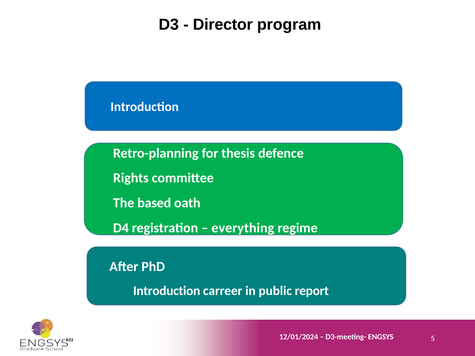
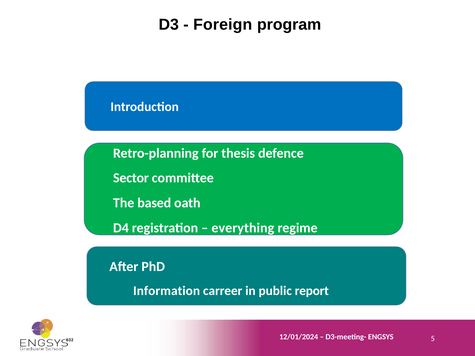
Director: Director -> Foreign (223, 25)
Rights: Rights -> Sector (131, 178)
Introduction: Introduction -> Information (167, 291)
